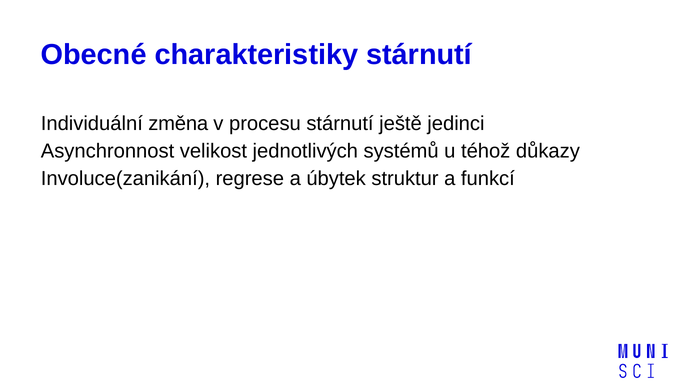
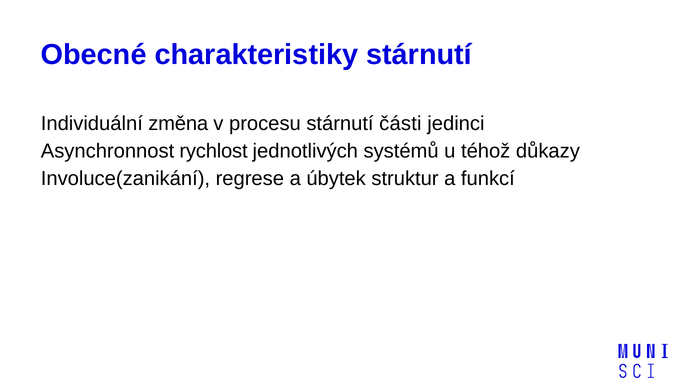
ještě: ještě -> části (400, 123)
velikost: velikost -> rychlost (214, 151)
